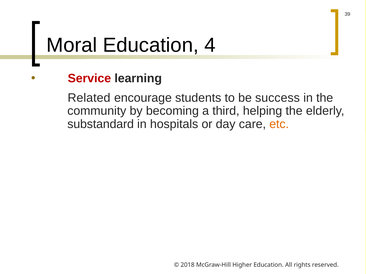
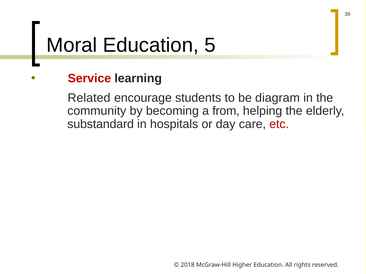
4: 4 -> 5 (210, 45)
success: success -> diagram (277, 98)
third: third -> from (226, 111)
etc colour: orange -> red (279, 124)
